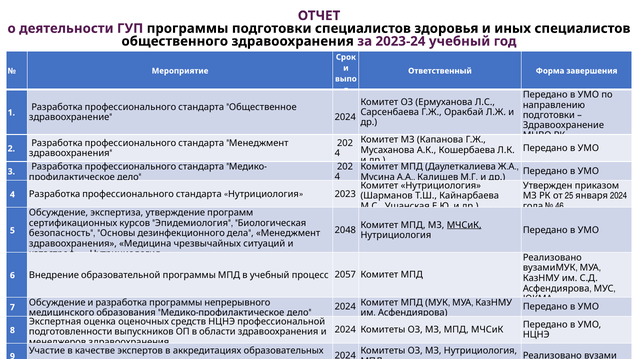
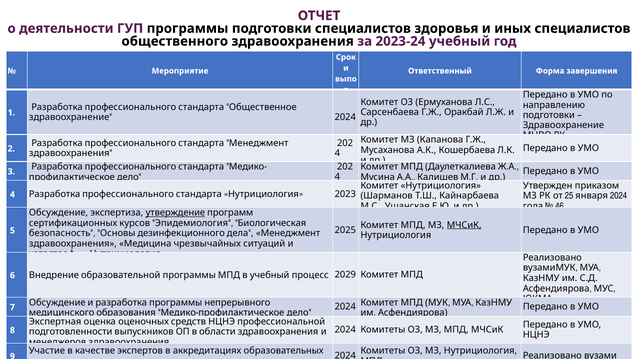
утверждение underline: none -> present (175, 213)
2048: 2048 -> 2025 (345, 230)
2057: 2057 -> 2029 (345, 275)
